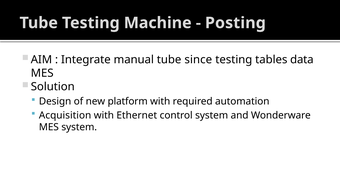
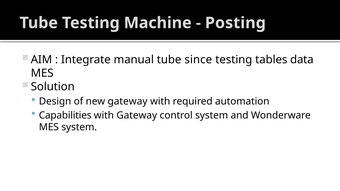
new platform: platform -> gateway (128, 101)
Acquisition: Acquisition -> Capabilities (65, 115)
with Ethernet: Ethernet -> Gateway (137, 115)
